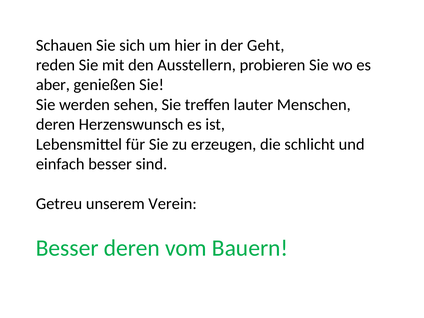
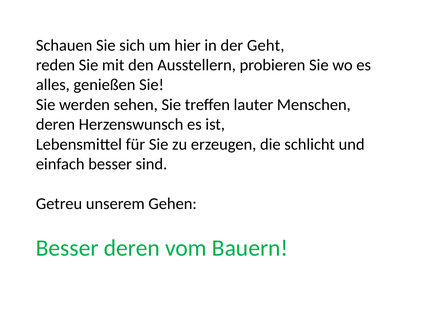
aber: aber -> alles (53, 85)
Verein: Verein -> Gehen (173, 204)
